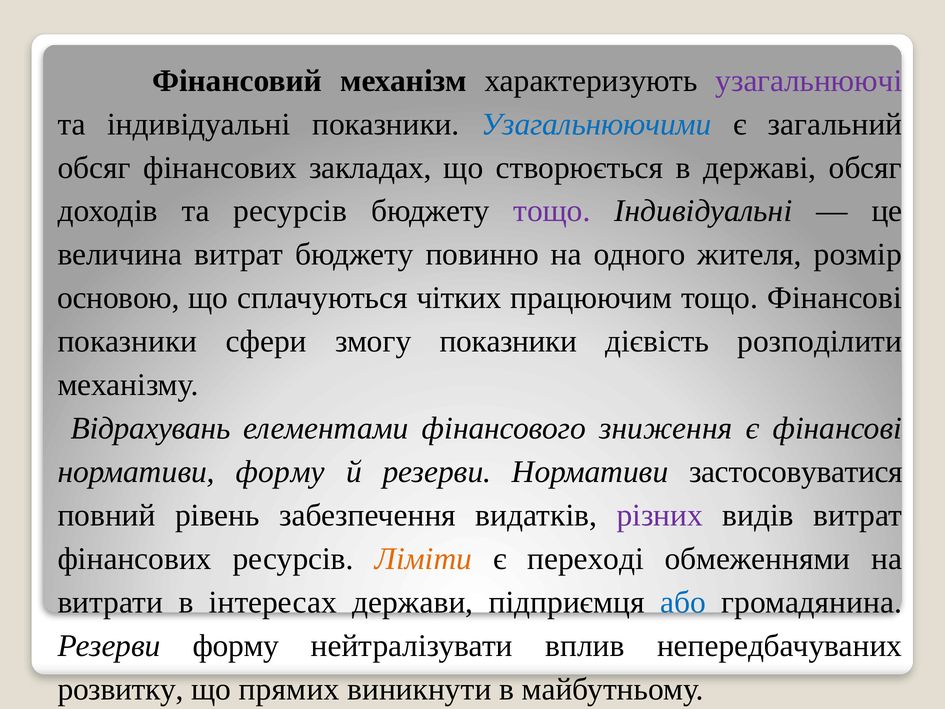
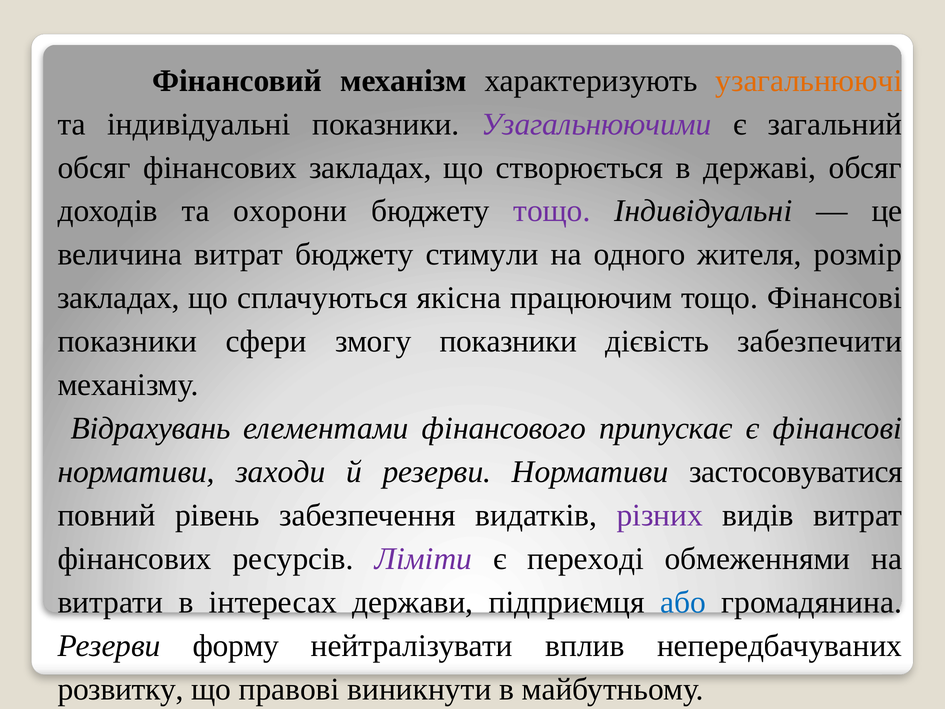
узагальнюючі colour: purple -> orange (809, 81)
Узагальнюючими colour: blue -> purple (597, 124)
та ресурсів: ресурсів -> охорони (290, 211)
повинно: повинно -> стимули (482, 254)
основою: основою -> закладах (118, 298)
чітких: чітких -> якісна (459, 298)
розподілити: розподілити -> забезпечити (820, 341)
зниження: зниження -> припускає (666, 428)
нормативи форму: форму -> заходи (280, 472)
Ліміти colour: orange -> purple (423, 559)
прямих: прямих -> правові (289, 689)
